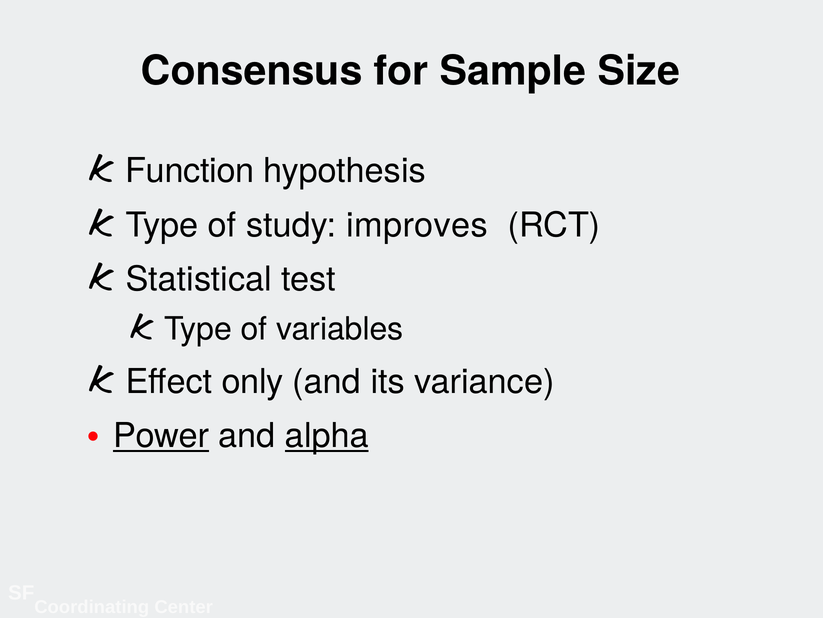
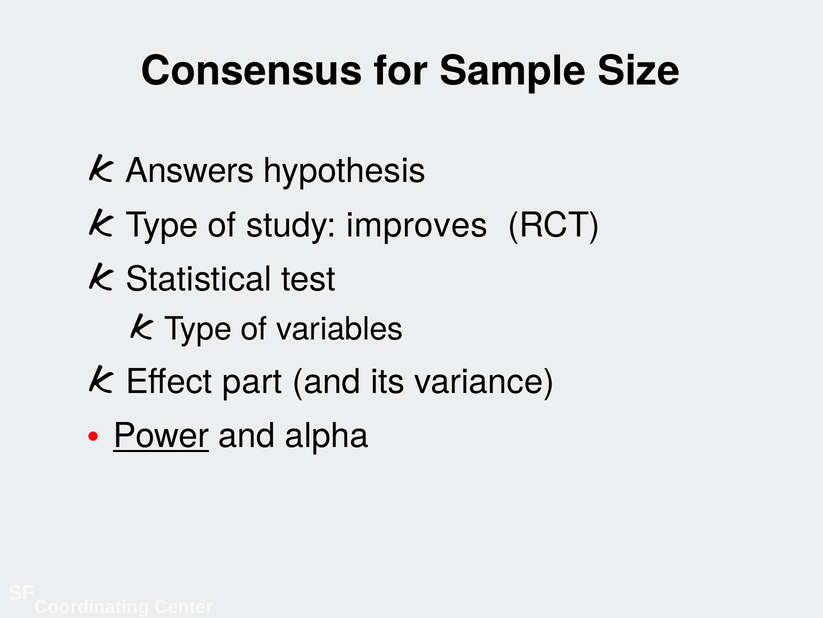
Function: Function -> Answers (190, 171)
only: only -> part (252, 381)
alpha underline: present -> none (327, 436)
